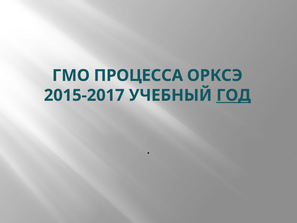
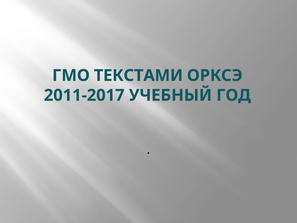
ПРОЦЕССА: ПРОЦЕССА -> ТЕКСТАМИ (138, 75)
2015-2017: 2015-2017 -> 2011-2017 (84, 95)
ГОД underline: present -> none (234, 95)
